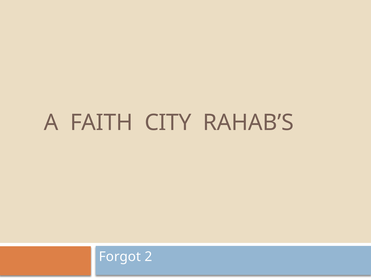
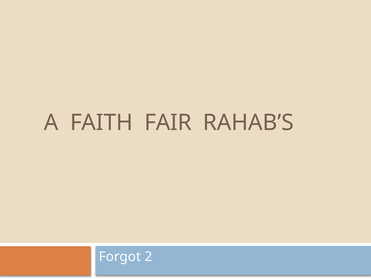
CITY: CITY -> FAIR (168, 122)
